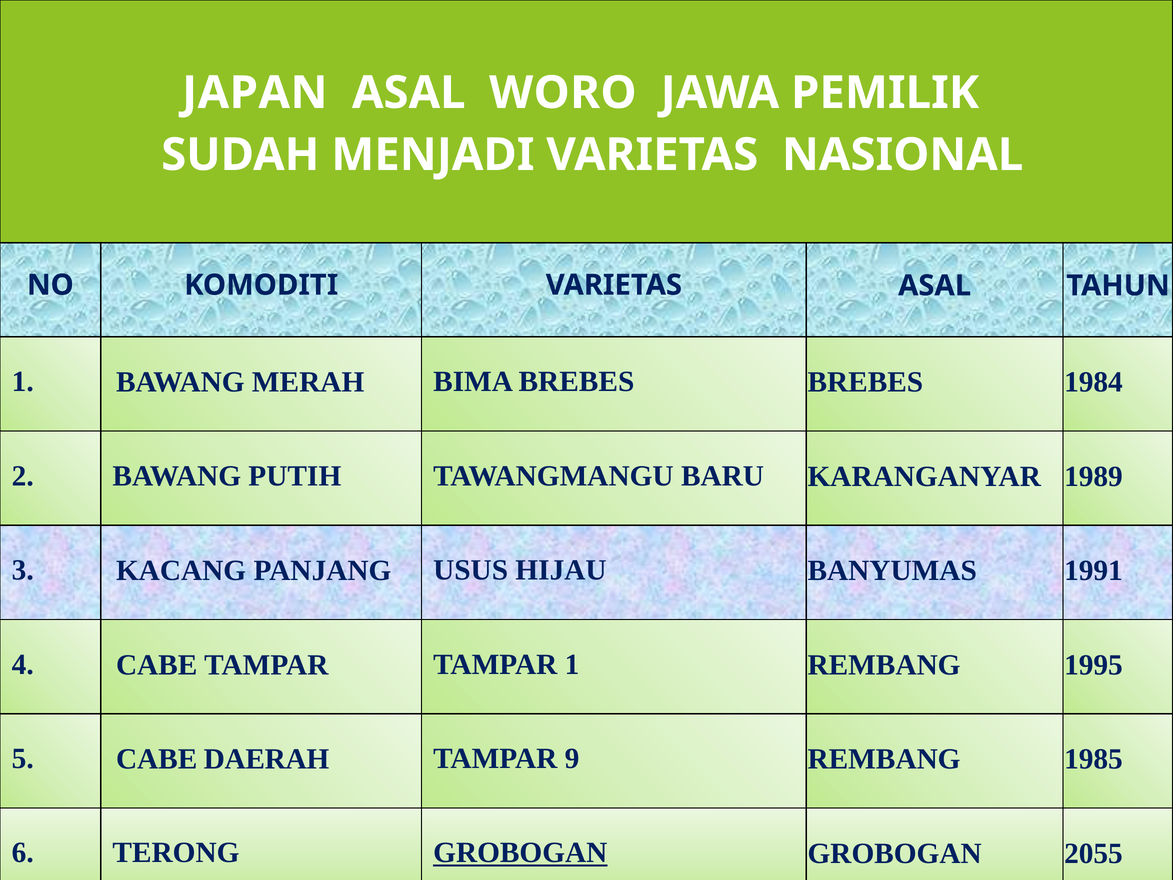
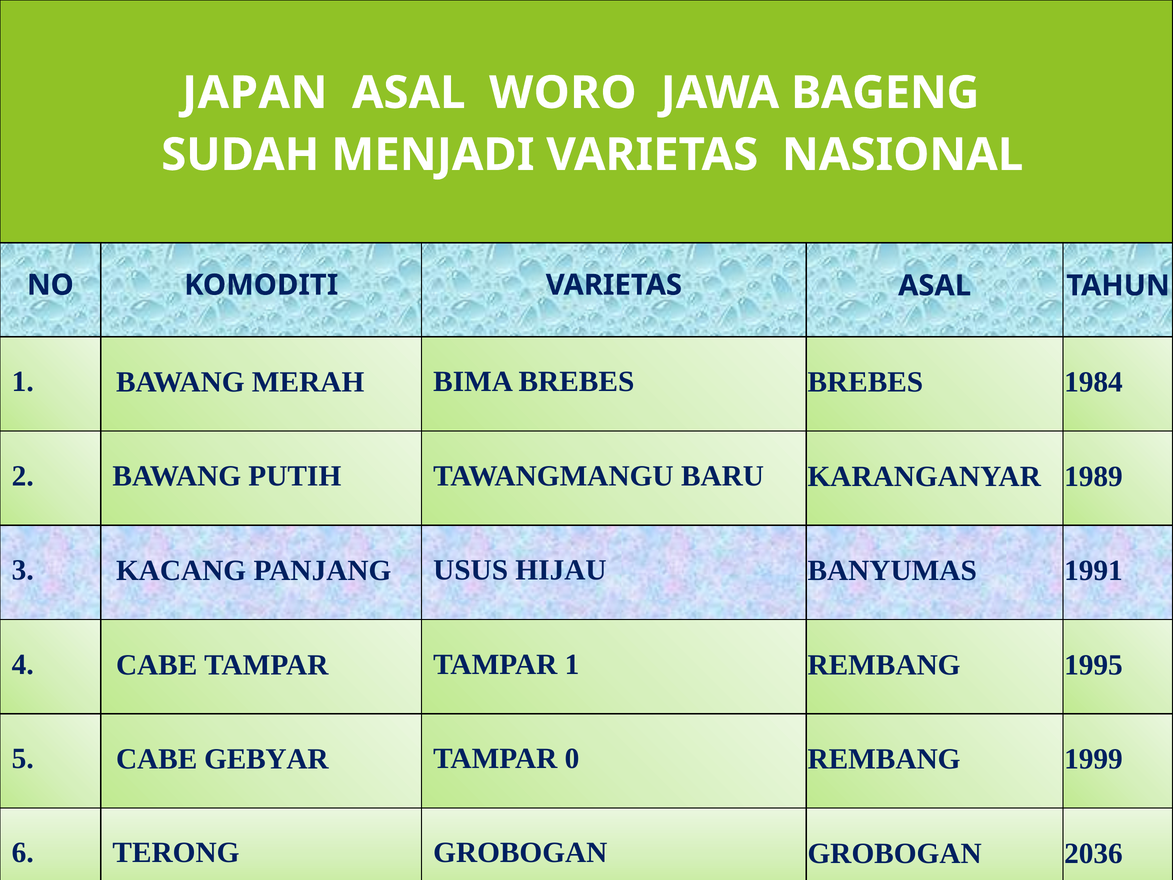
PEMILIK: PEMILIK -> BAGENG (885, 93)
DAERAH: DAERAH -> GEBYAR (266, 759)
9: 9 -> 0 (572, 758)
1985: 1985 -> 1999 (1093, 759)
GROBOGAN underline: present -> none (520, 853)
2055: 2055 -> 2036 (1093, 853)
